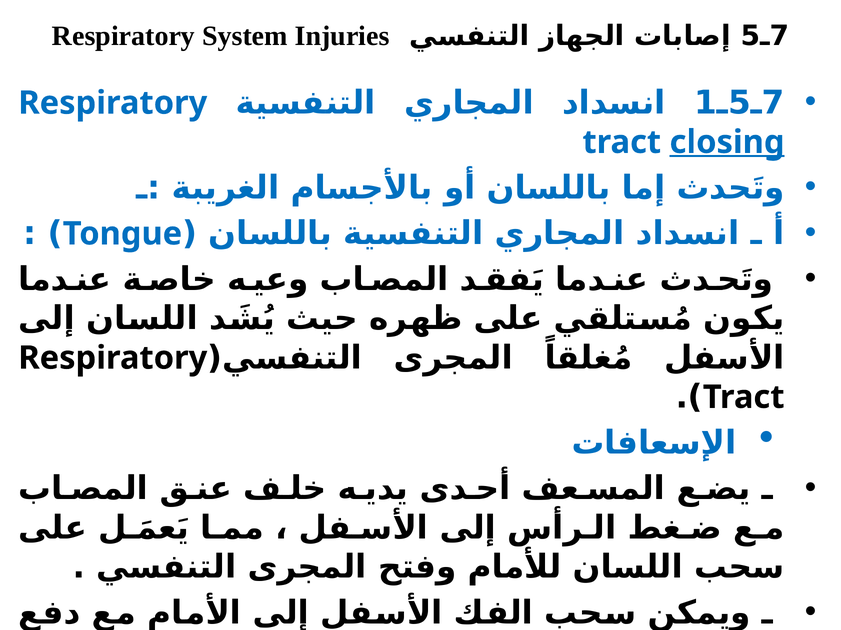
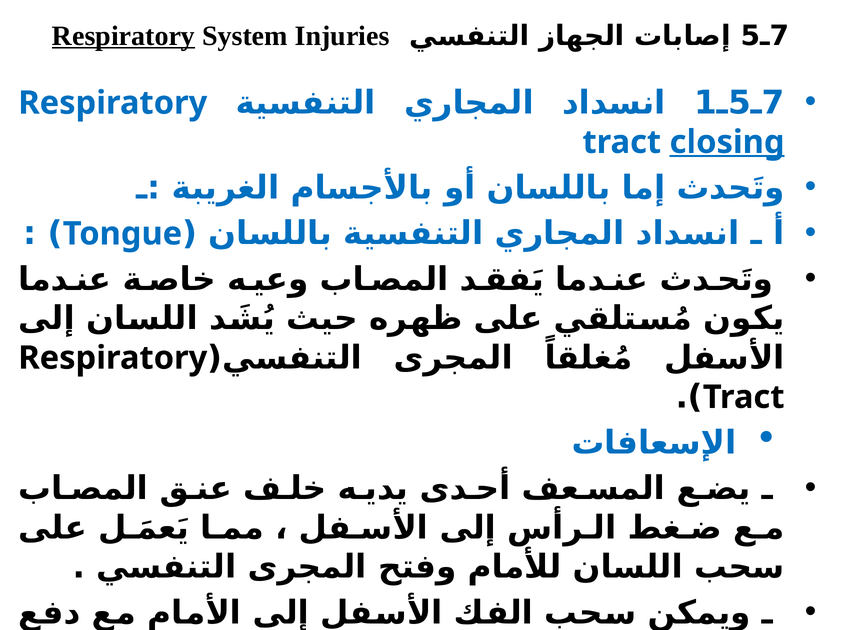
Respiratory underline: none -> present (123, 36)
